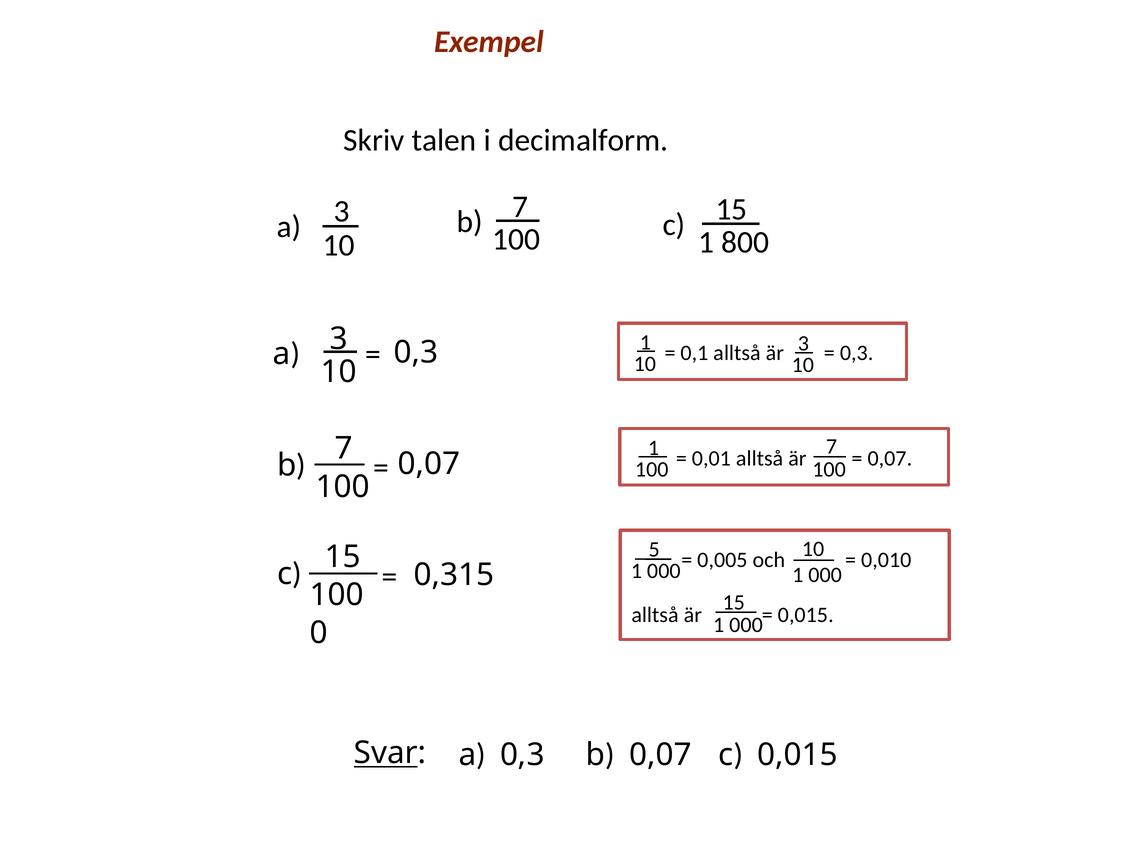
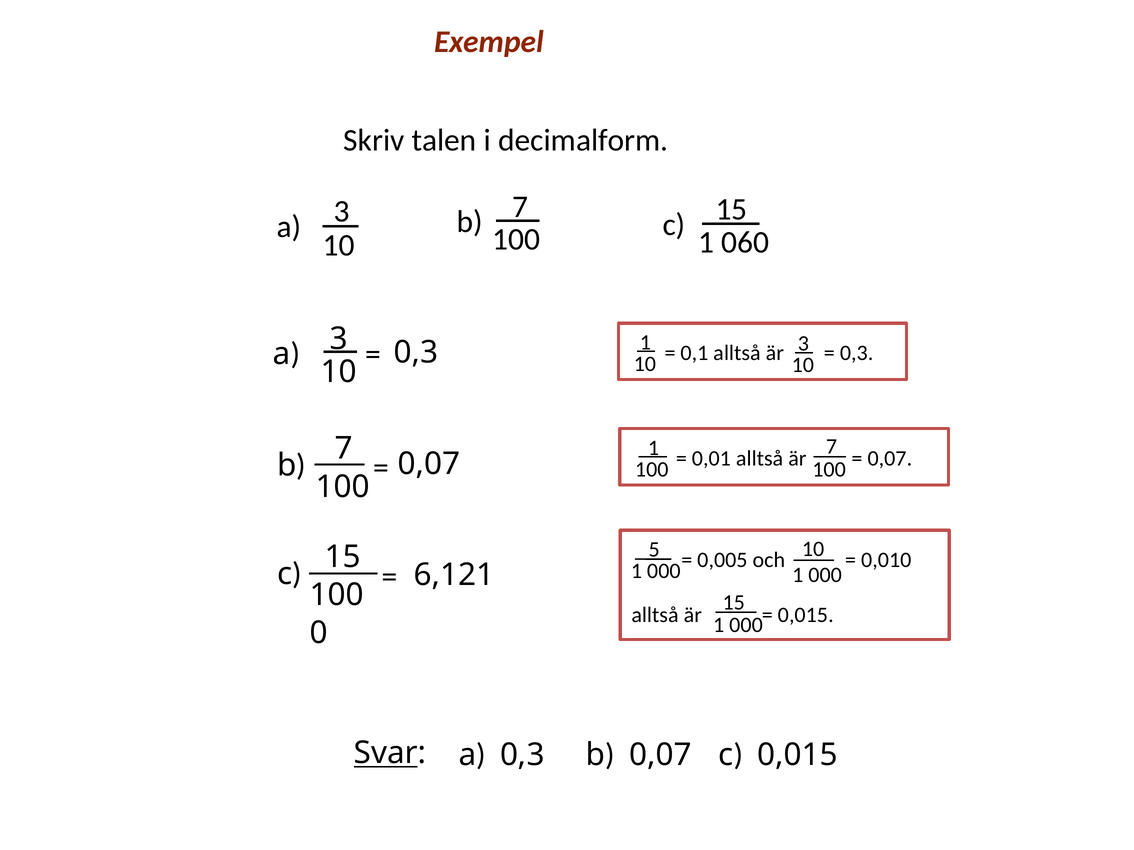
800: 800 -> 060 (745, 243)
0,315: 0,315 -> 6,121 (454, 575)
